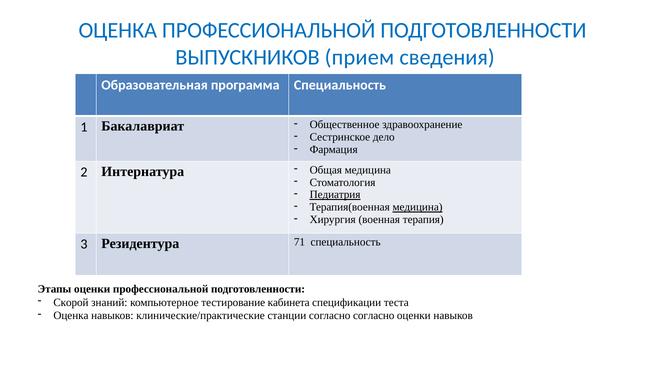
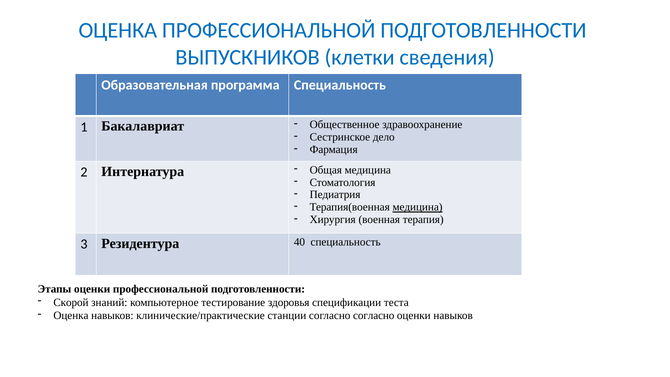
прием: прием -> клетки (360, 57)
Педиатрия underline: present -> none (335, 195)
71: 71 -> 40 (300, 242)
кабинета: кабинета -> здоровья (289, 302)
